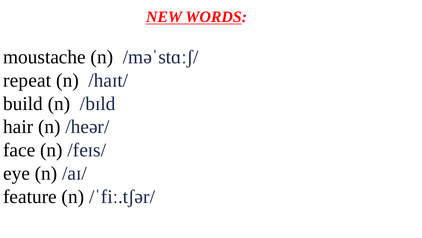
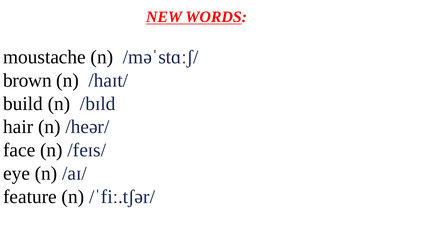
repeat: repeat -> brown (27, 80)
